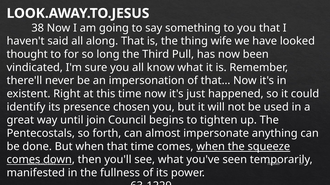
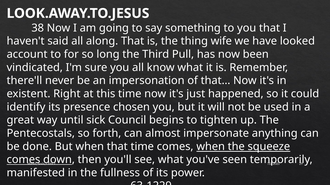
thought: thought -> account (27, 54)
join: join -> sick (96, 120)
